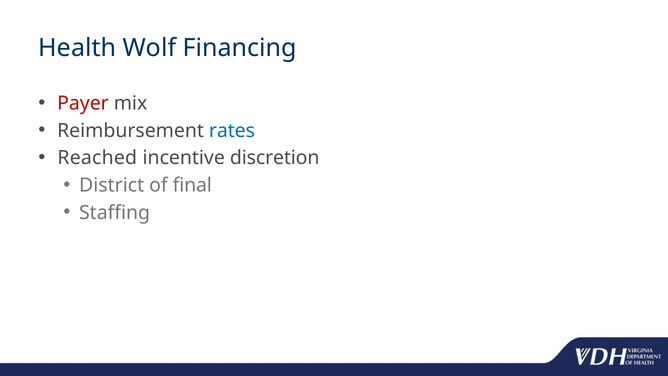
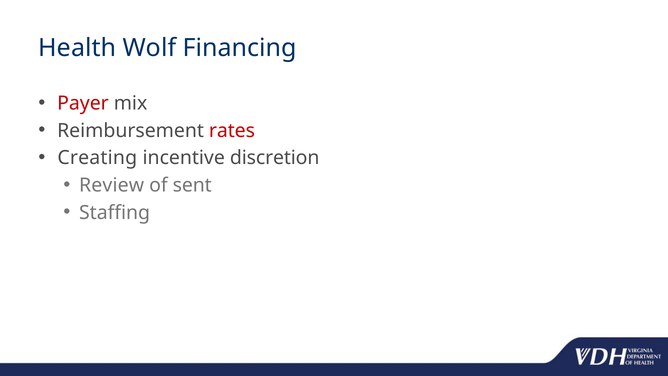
rates colour: blue -> red (232, 131)
Reached: Reached -> Creating (97, 158)
District: District -> Review (112, 185)
final: final -> sent (192, 185)
